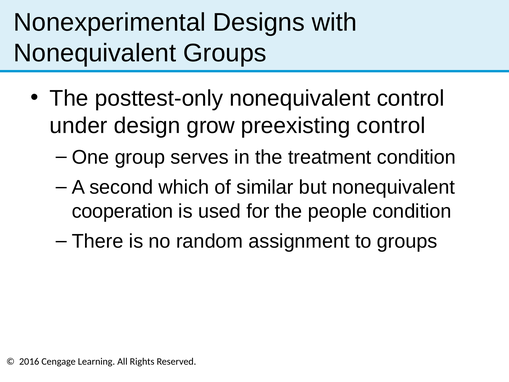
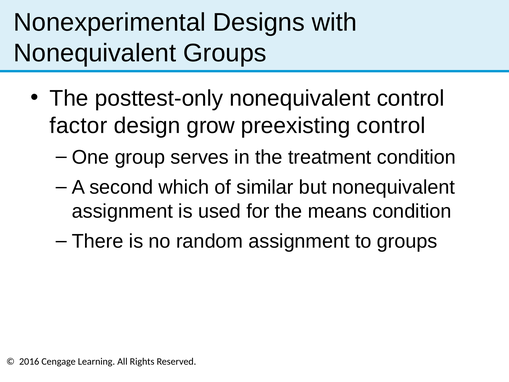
under: under -> factor (78, 125)
cooperation: cooperation -> assignment (122, 211)
people: people -> means (337, 211)
